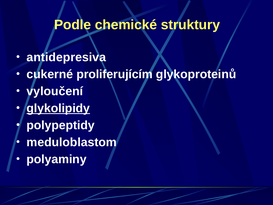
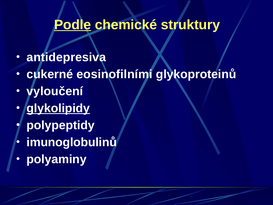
Podle underline: none -> present (73, 25)
proliferujícím: proliferujícím -> eosinofilními (114, 74)
meduloblastom: meduloblastom -> imunoglobulinů (72, 142)
